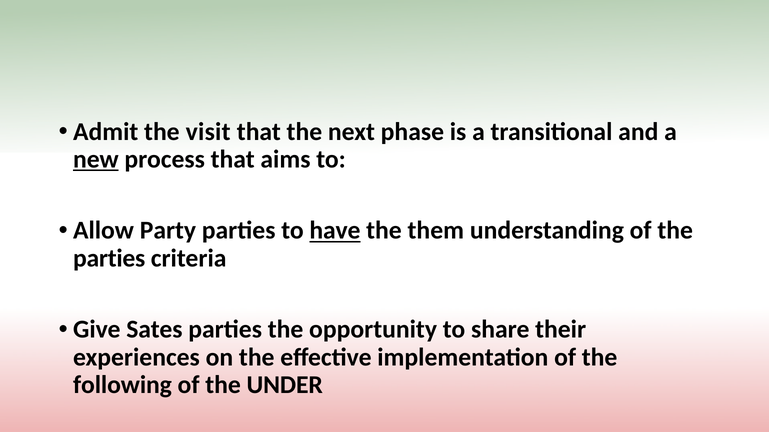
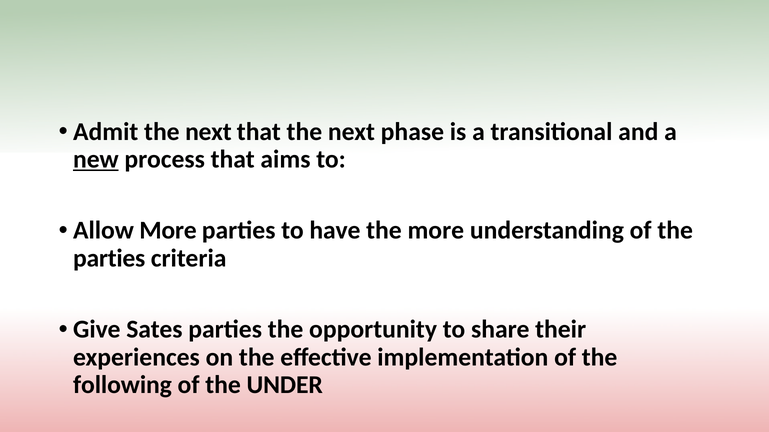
Admit the visit: visit -> next (208, 132)
Allow Party: Party -> More (168, 231)
have underline: present -> none (335, 231)
the them: them -> more (436, 231)
